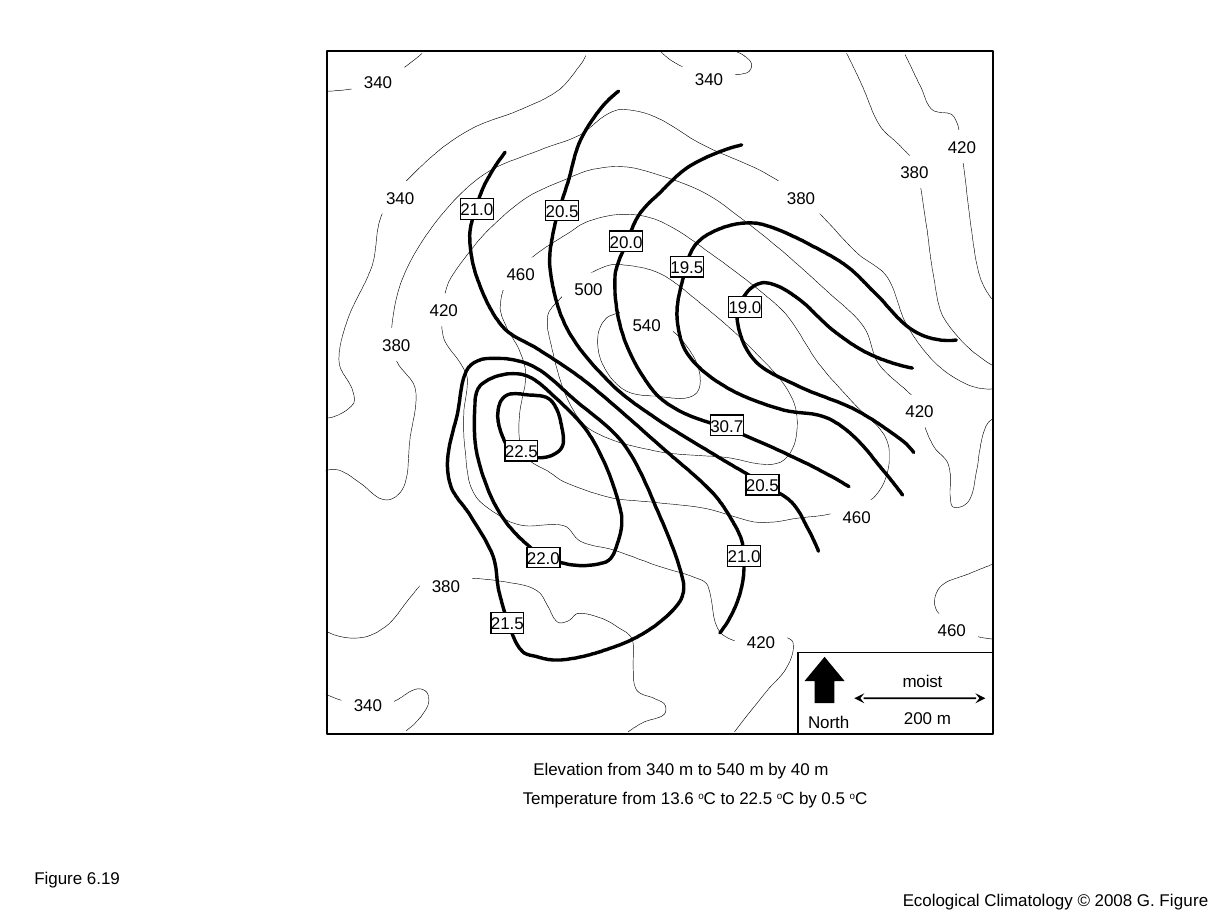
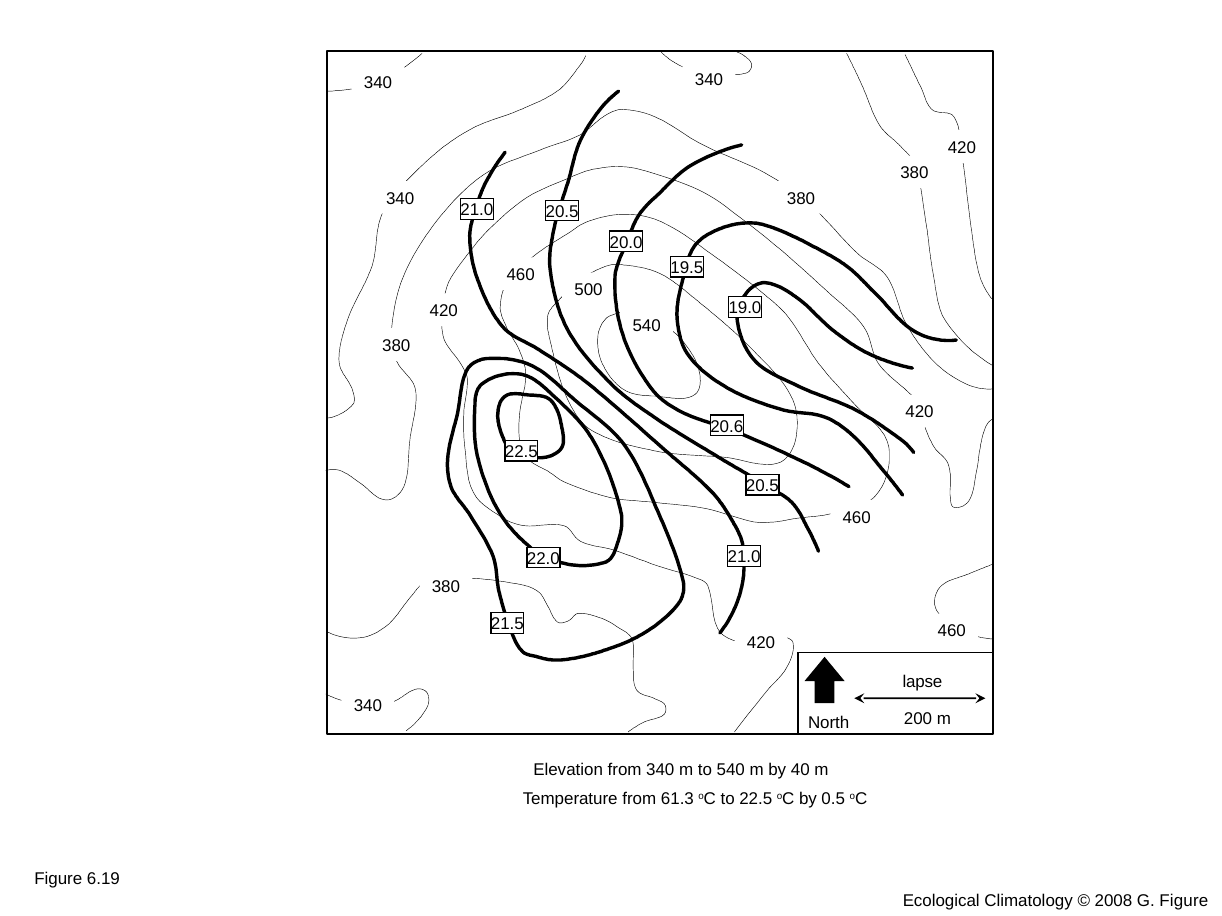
30.7: 30.7 -> 20.6 (727, 427)
moist: moist -> lapse (922, 682)
13.6: 13.6 -> 61.3 (677, 799)
